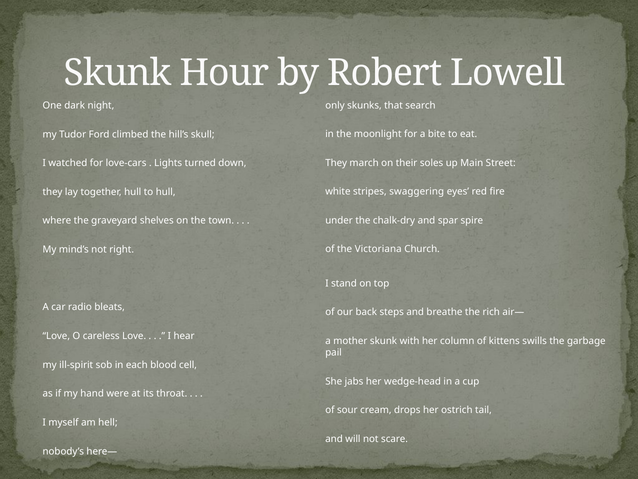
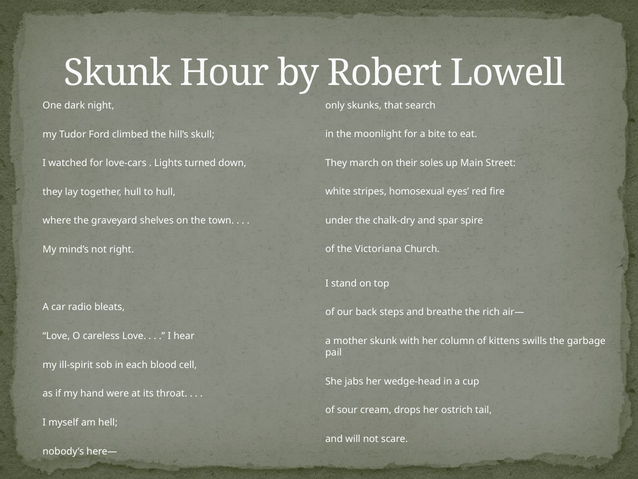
swaggering: swaggering -> homosexual (417, 192)
